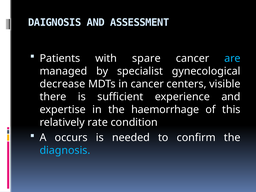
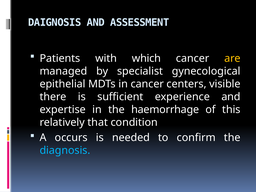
spare: spare -> which (146, 58)
are colour: light blue -> yellow (232, 58)
decrease: decrease -> epithelial (63, 84)
rate: rate -> that (98, 122)
